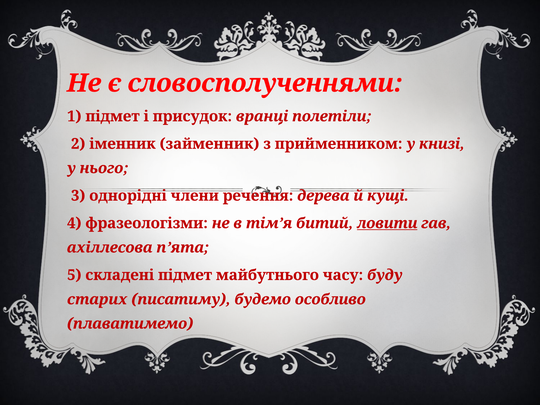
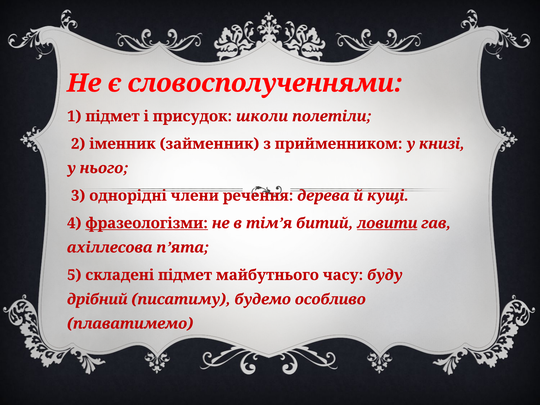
вранці: вранці -> школи (262, 116)
фразеологізми underline: none -> present (147, 223)
старих: старих -> дрібний (97, 299)
